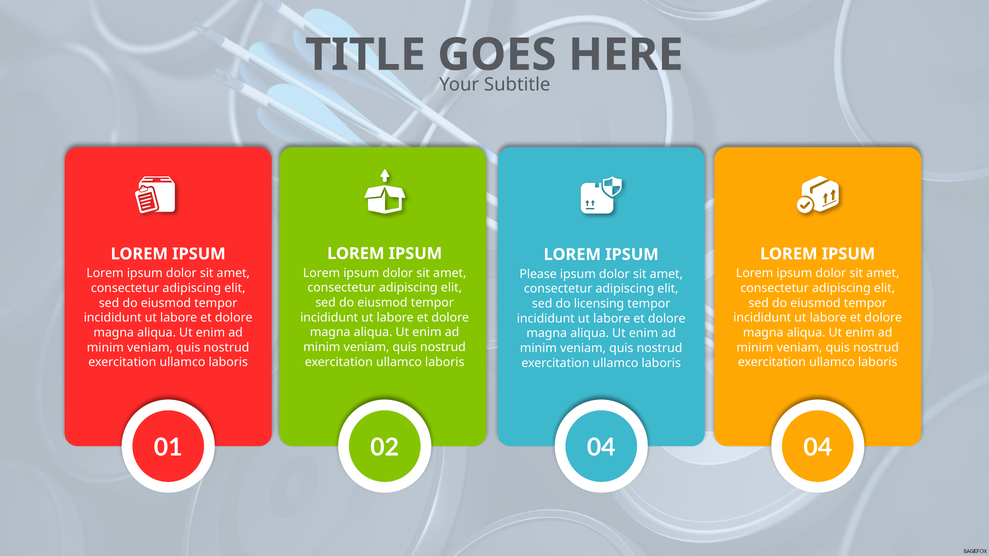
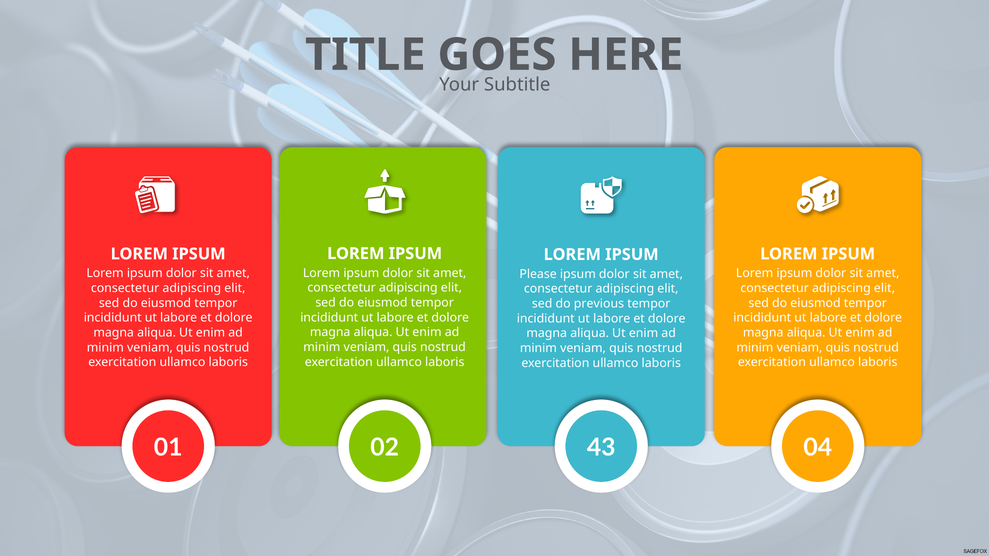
licensing: licensing -> previous (599, 304)
02 04: 04 -> 43 (601, 448)
